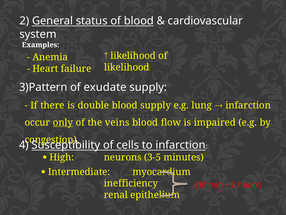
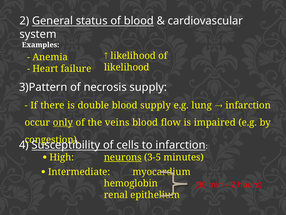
exudate: exudate -> necrosis (105, 87)
neurons underline: none -> present (123, 157)
inefficiency: inefficiency -> hemoglobin (131, 183)
